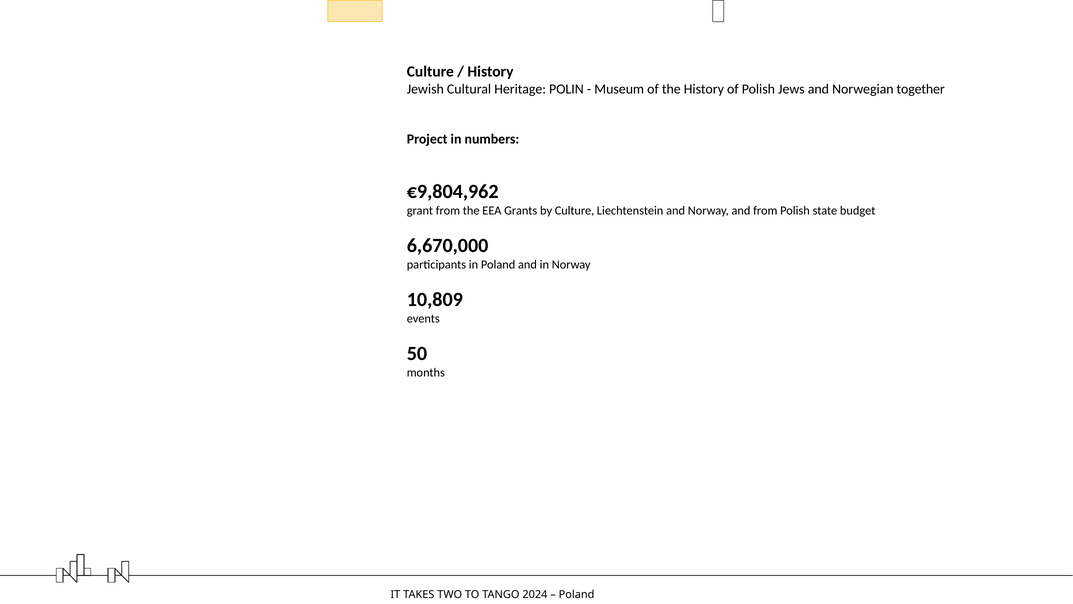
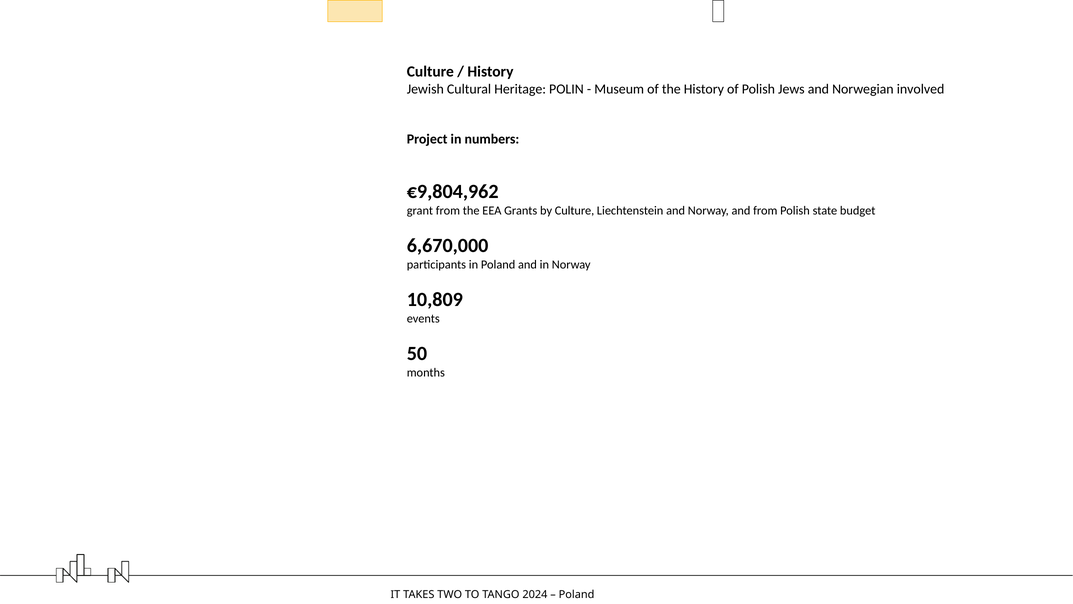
together: together -> involved (921, 89)
